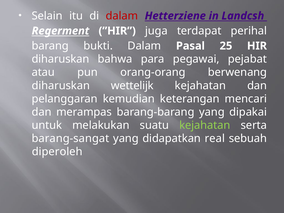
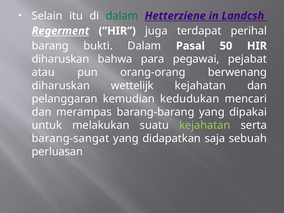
dalam colour: red -> green (122, 16)
25: 25 -> 50 (226, 46)
keterangan: keterangan -> kedudukan (190, 99)
real: real -> saja (215, 138)
diperoleh: diperoleh -> perluasan (57, 152)
